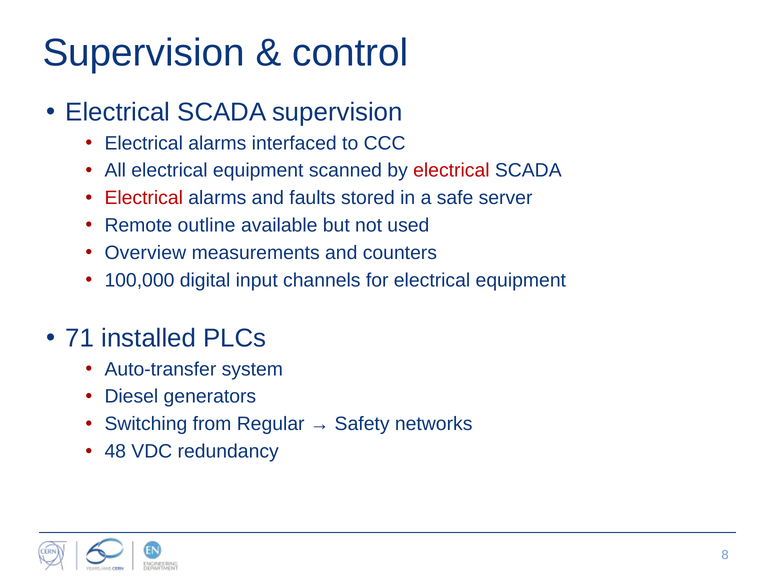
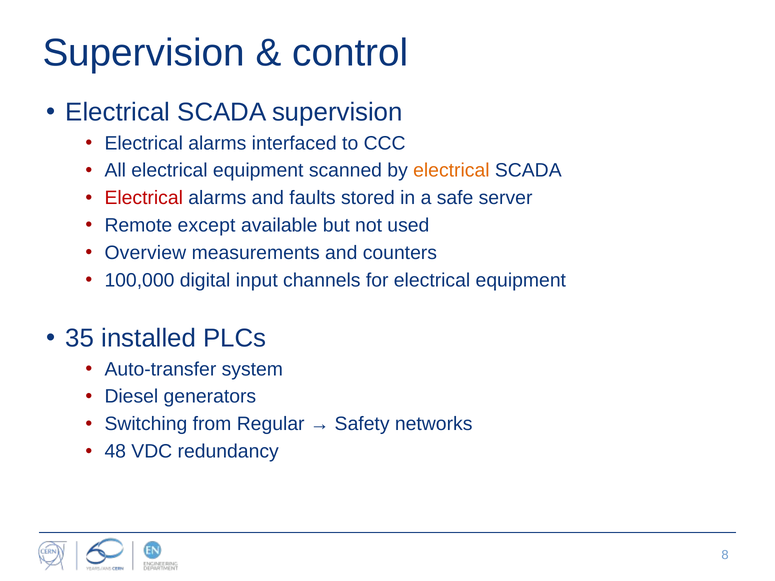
electrical colour: red -> orange (451, 171)
outline: outline -> except (207, 225)
71: 71 -> 35 (80, 338)
